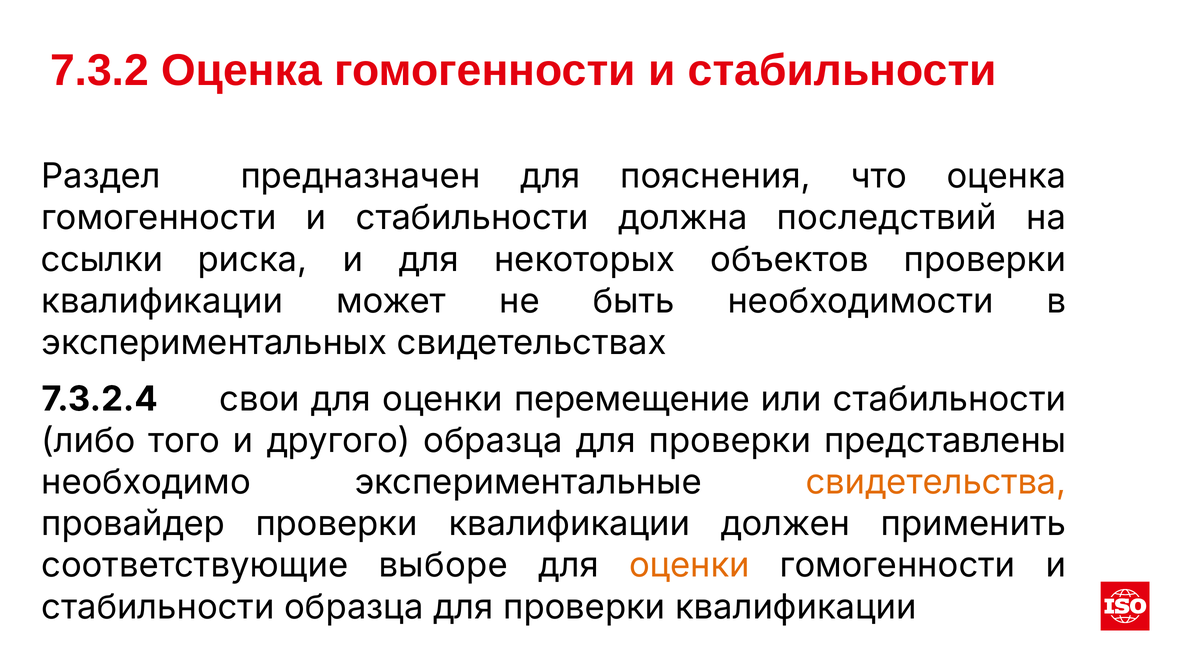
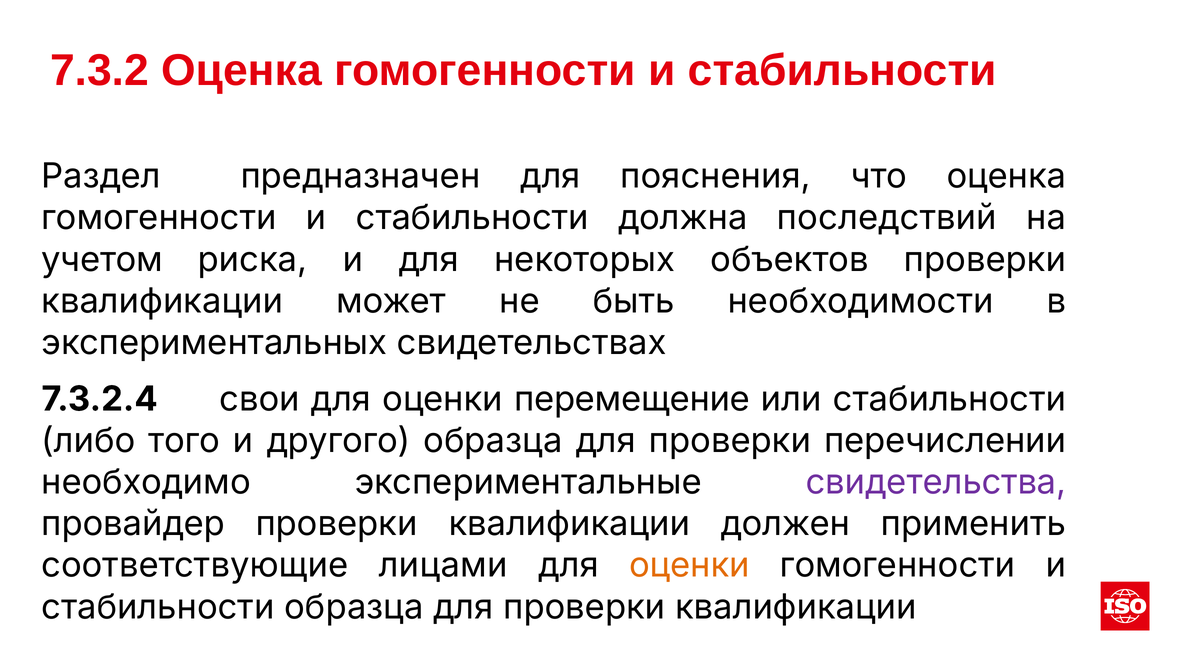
ссылки: ссылки -> учетом (102, 259)
представлены: представлены -> перечислении (945, 441)
свидетельства colour: orange -> purple (936, 482)
выборе: выборе -> лицами (443, 565)
